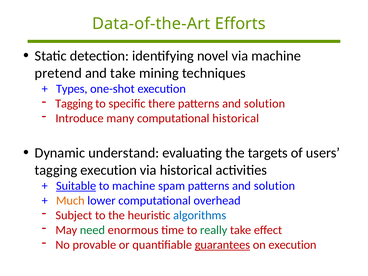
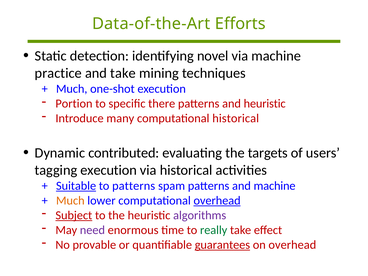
pretend: pretend -> practice (58, 73)
Types: Types -> Much (72, 89)
Tagging: Tagging -> Portion (74, 104)
solution: solution -> heuristic (265, 104)
understand: understand -> contributed (124, 153)
to machine: machine -> patterns (134, 186)
spam patterns and solution: solution -> machine (275, 186)
overhead underline: none -> present (217, 201)
Subject underline: none -> present (74, 215)
algorithms colour: blue -> purple (200, 215)
need colour: green -> purple (92, 230)
on execution: execution -> overhead (292, 245)
